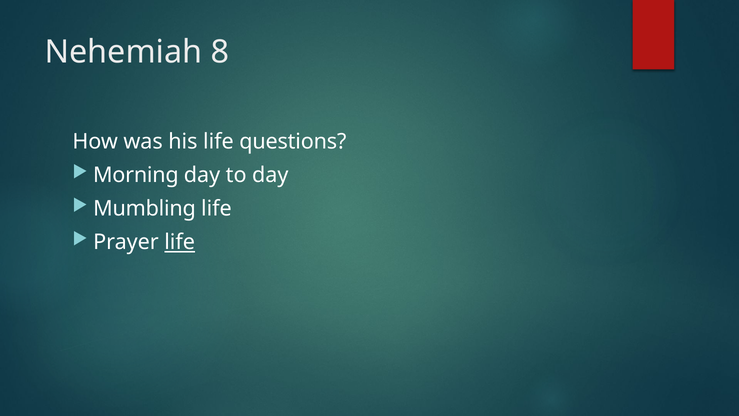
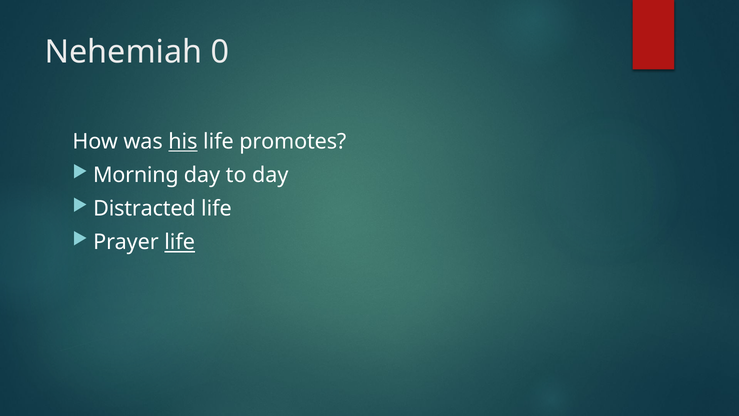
8: 8 -> 0 (220, 52)
his underline: none -> present (183, 142)
questions: questions -> promotes (293, 142)
Mumbling: Mumbling -> Distracted (144, 209)
